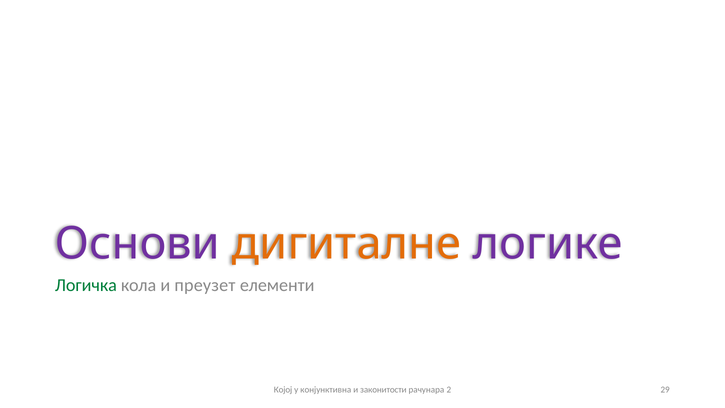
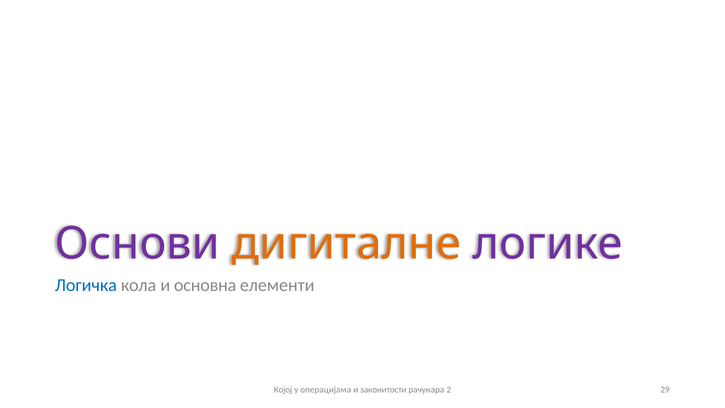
Логичка colour: green -> blue (86, 285)
преузет: преузет -> основна (205, 285)
конјунктивна: конјунктивна -> операцијама (326, 389)
